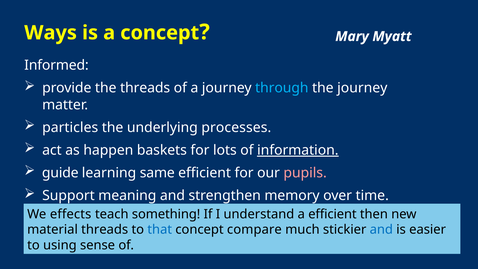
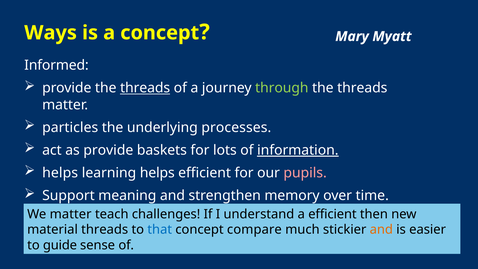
threads underline: none -> present (145, 88)
through colour: light blue -> light green (282, 88)
journey: journey -> threads (362, 88)
as happen: happen -> provide (108, 150)
guide: guide -> helps (60, 173)
learning same: same -> helps (157, 173)
We effects: effects -> matter (71, 214)
something: something -> challenges (166, 214)
and colour: blue -> orange (381, 230)
using: using -> guide (60, 245)
